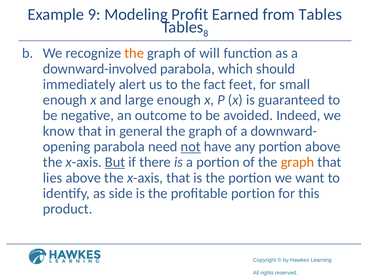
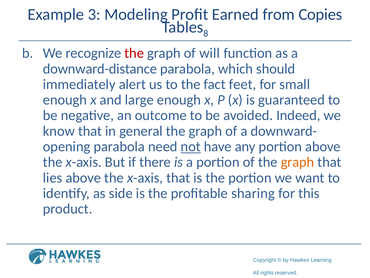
9: 9 -> 3 (94, 14)
from Tables: Tables -> Copies (320, 14)
the colour: orange -> red (134, 53)
downward-involved: downward-involved -> downward-distance (100, 69)
But underline: present -> none (115, 162)
profitable portion: portion -> sharing (253, 193)
